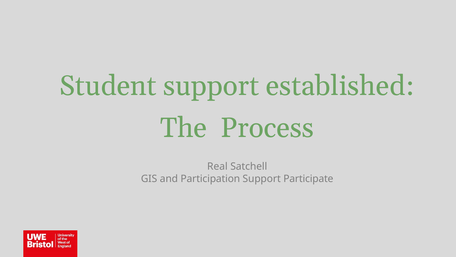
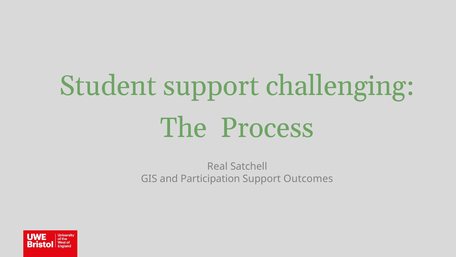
established: established -> challenging (340, 86)
Participate: Participate -> Outcomes (308, 178)
